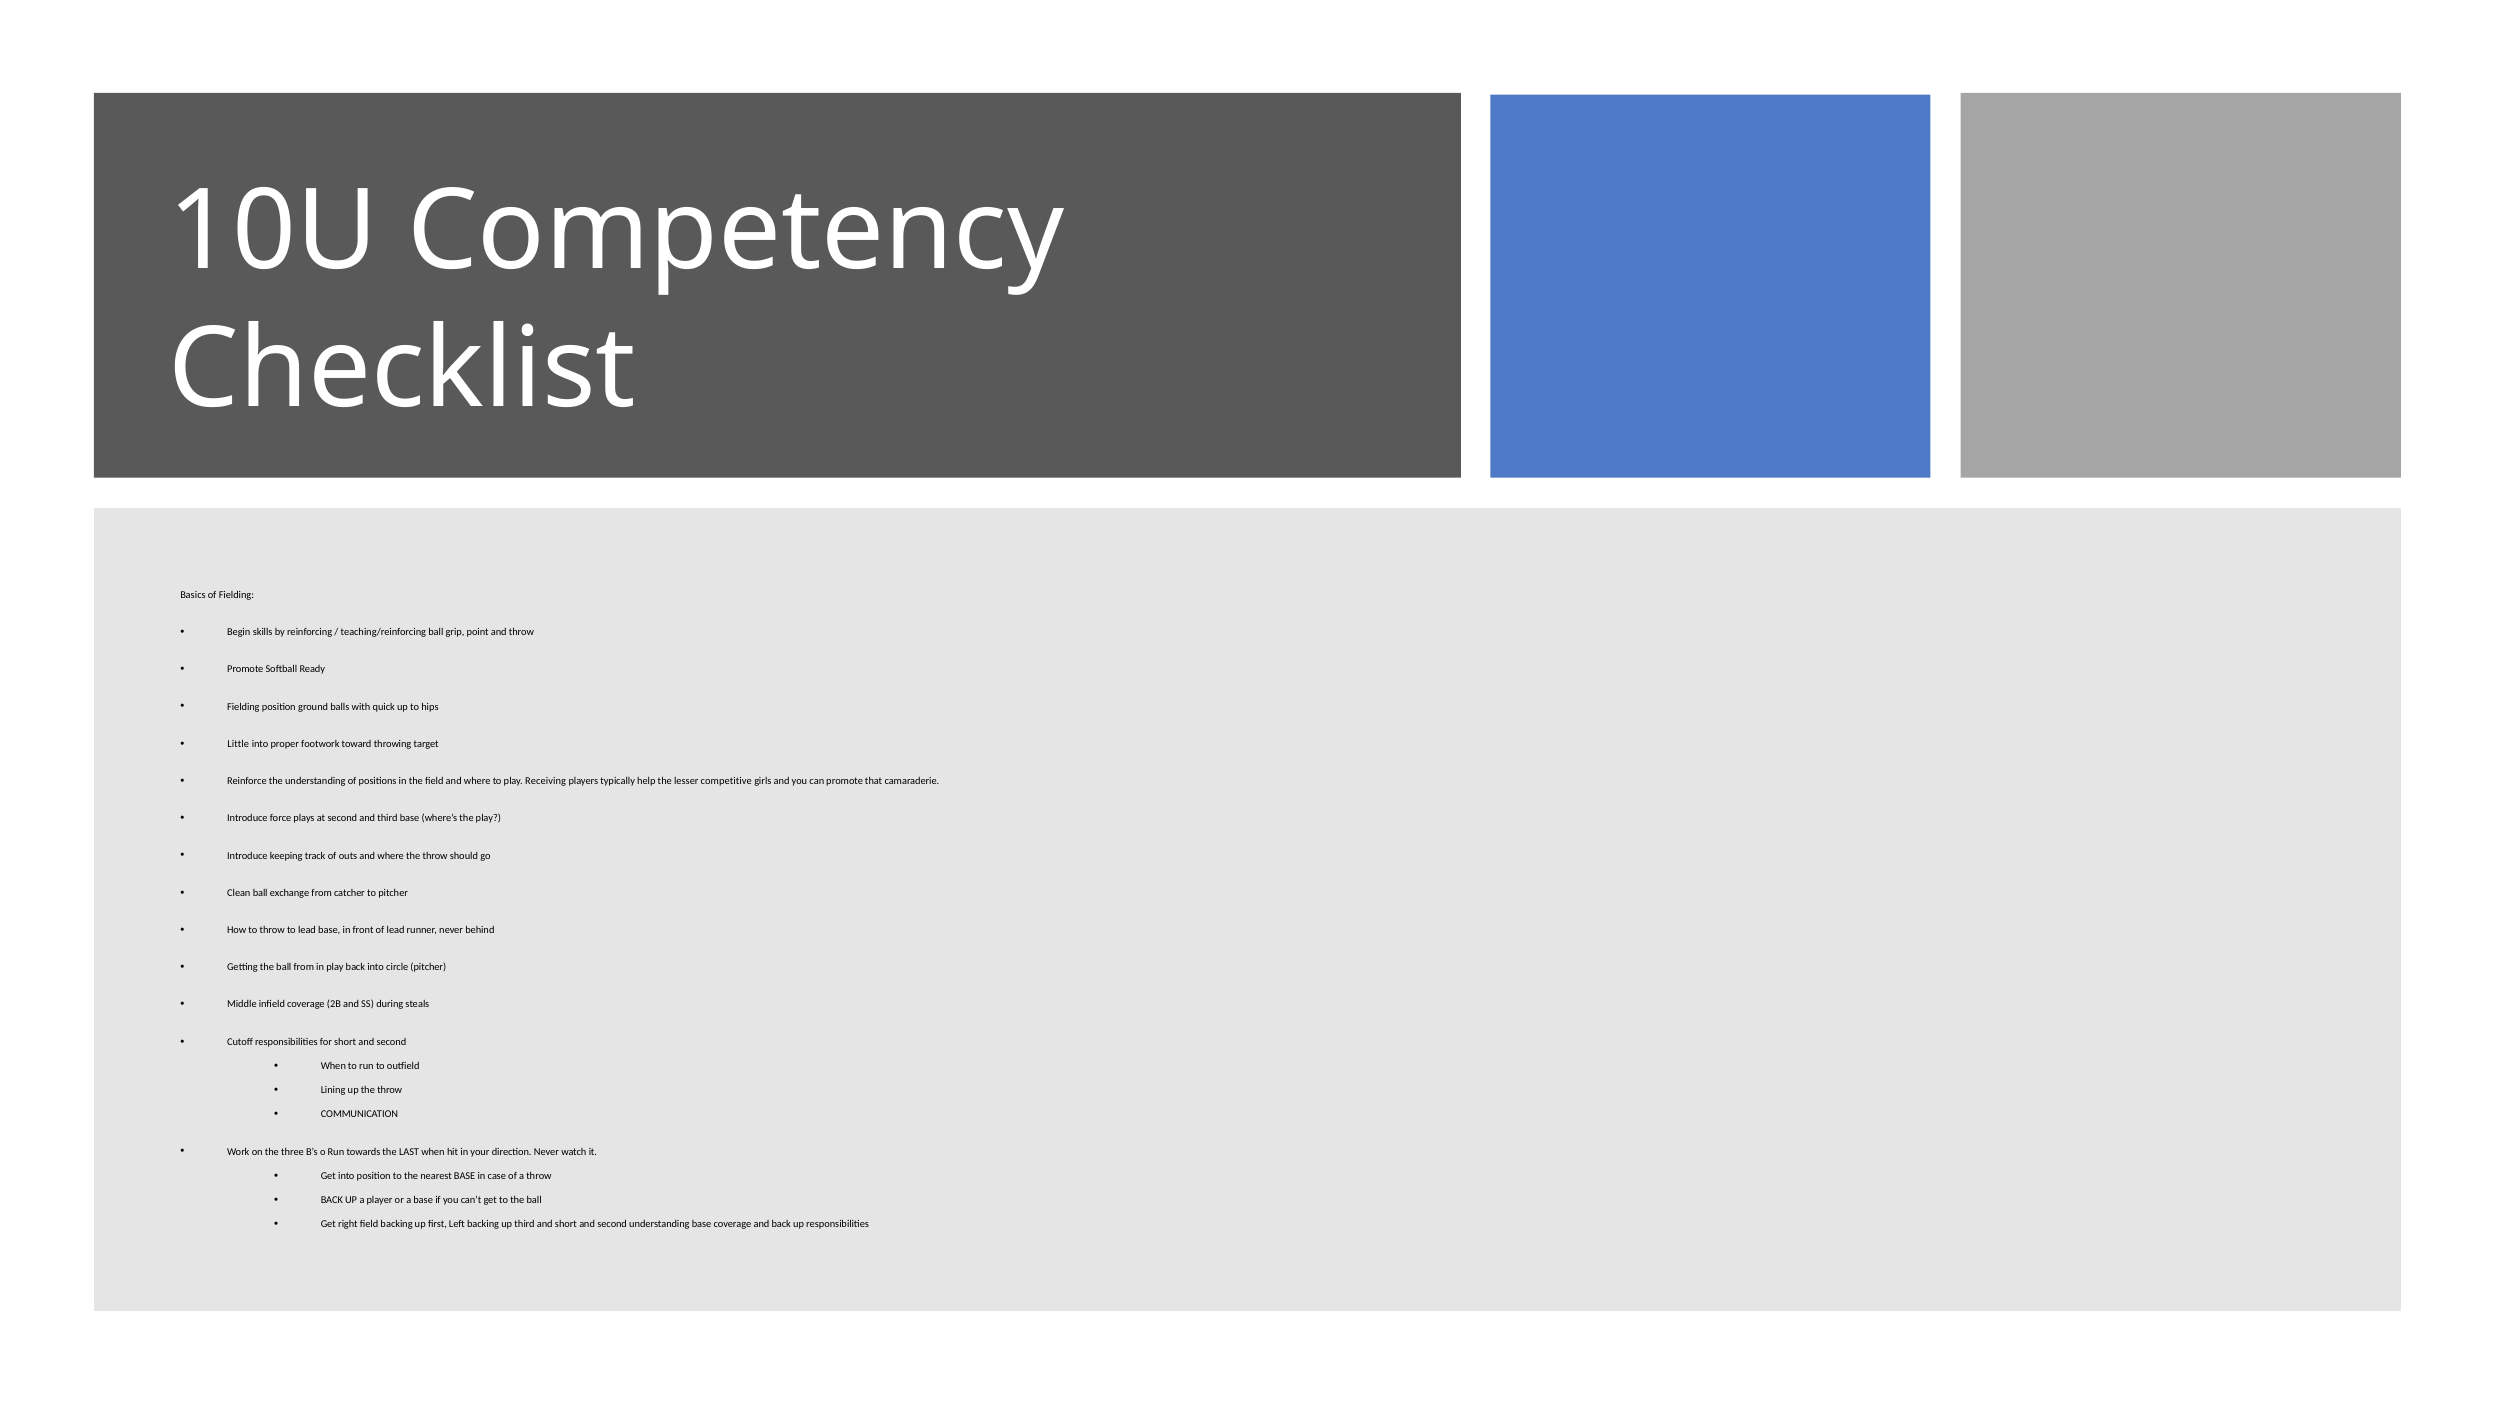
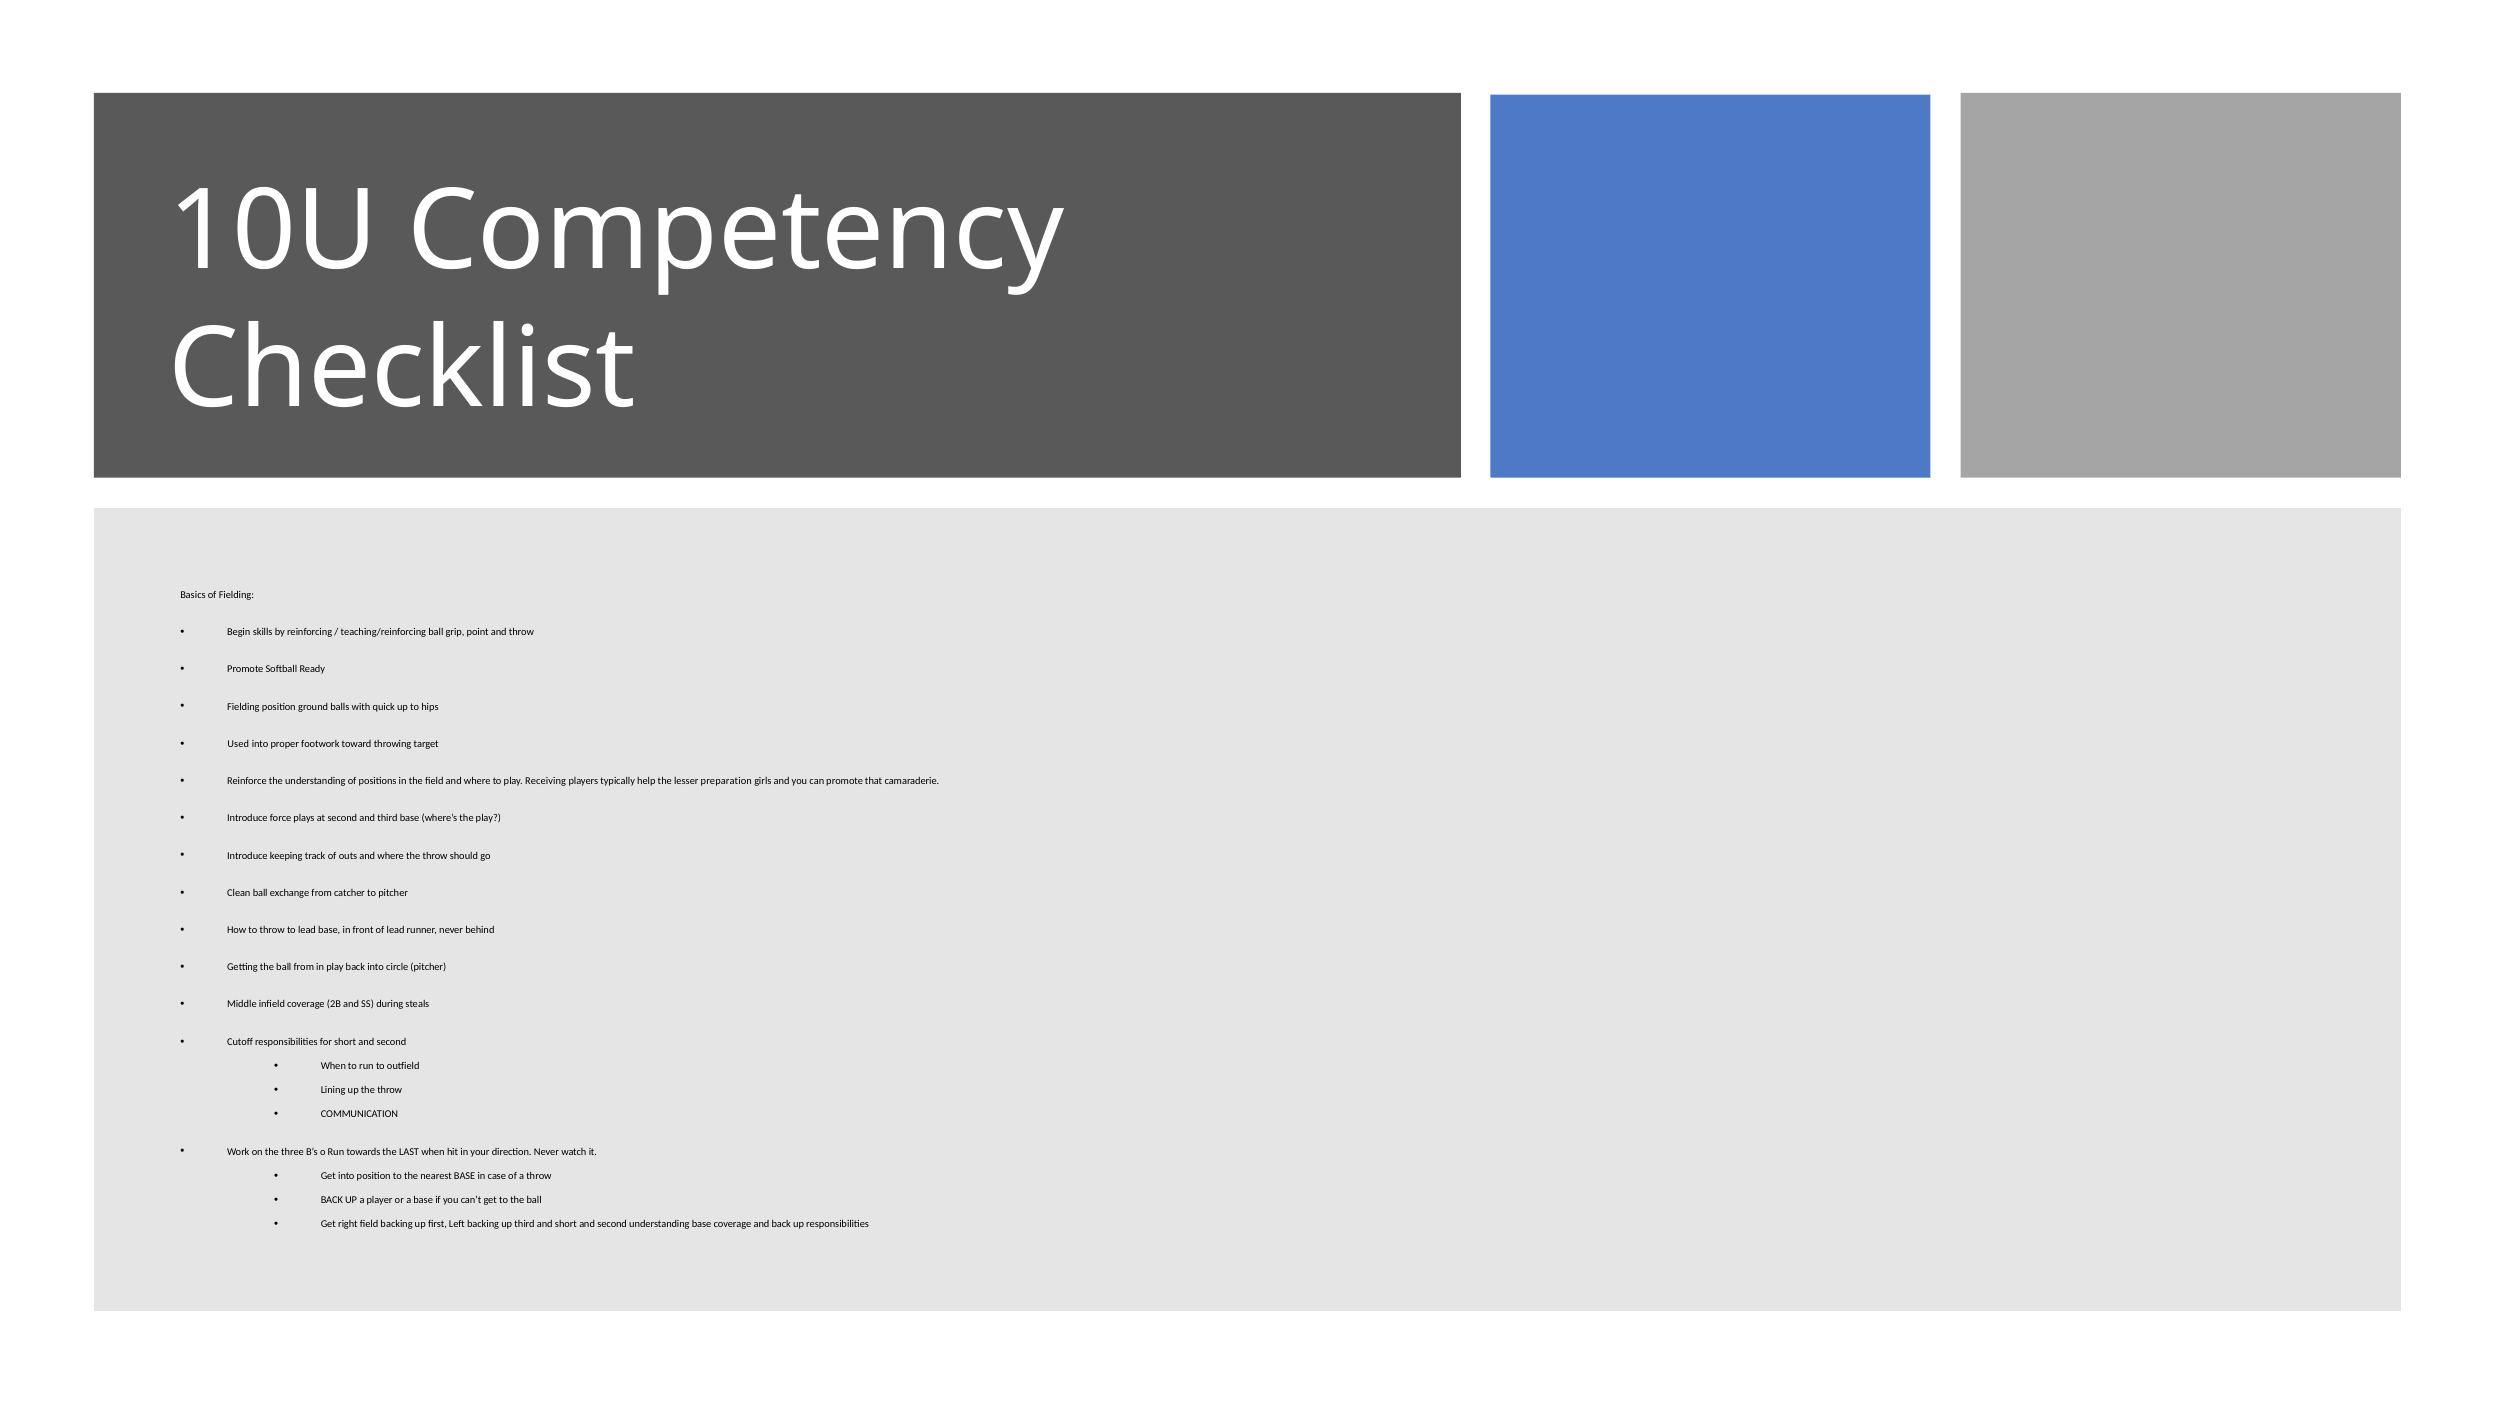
Little: Little -> Used (238, 744)
competitive: competitive -> preparation (726, 781)
